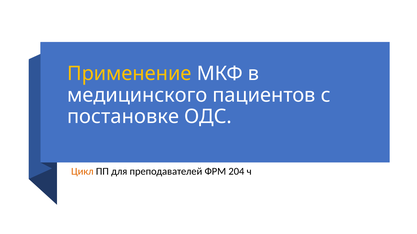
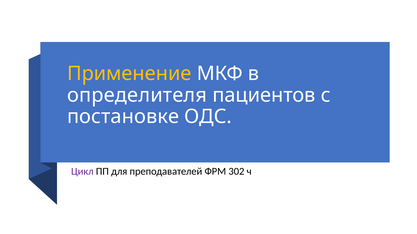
медицинского: медицинского -> определителя (137, 95)
Цикл colour: orange -> purple (82, 172)
204: 204 -> 302 (236, 172)
